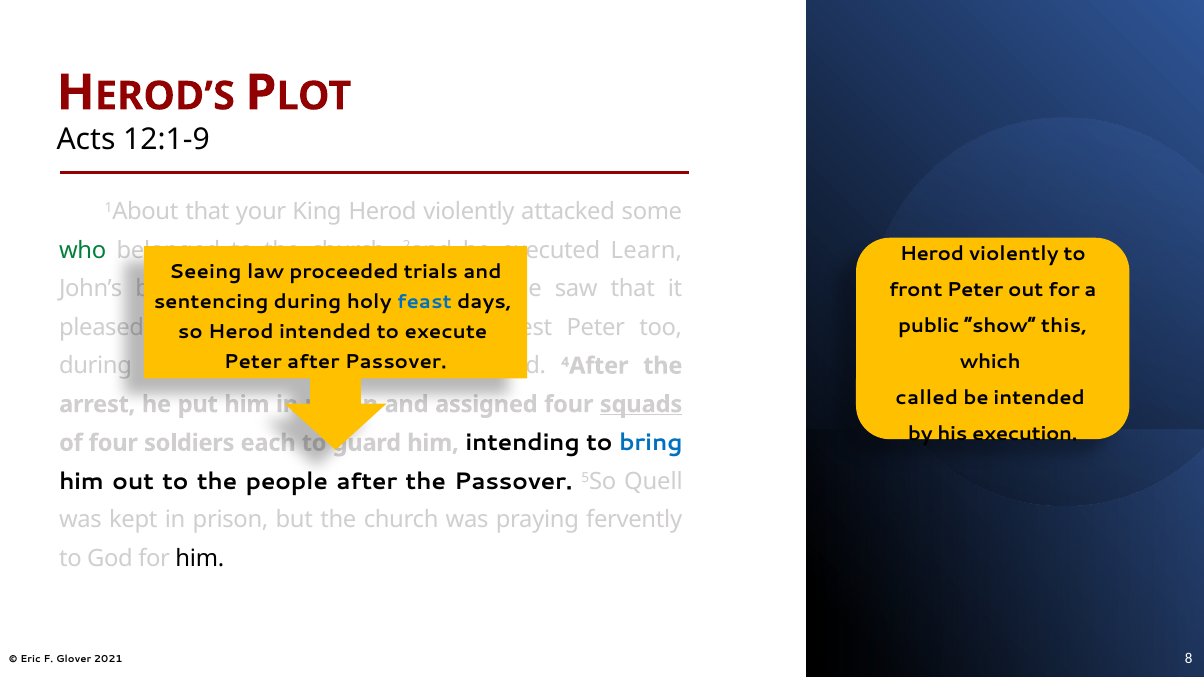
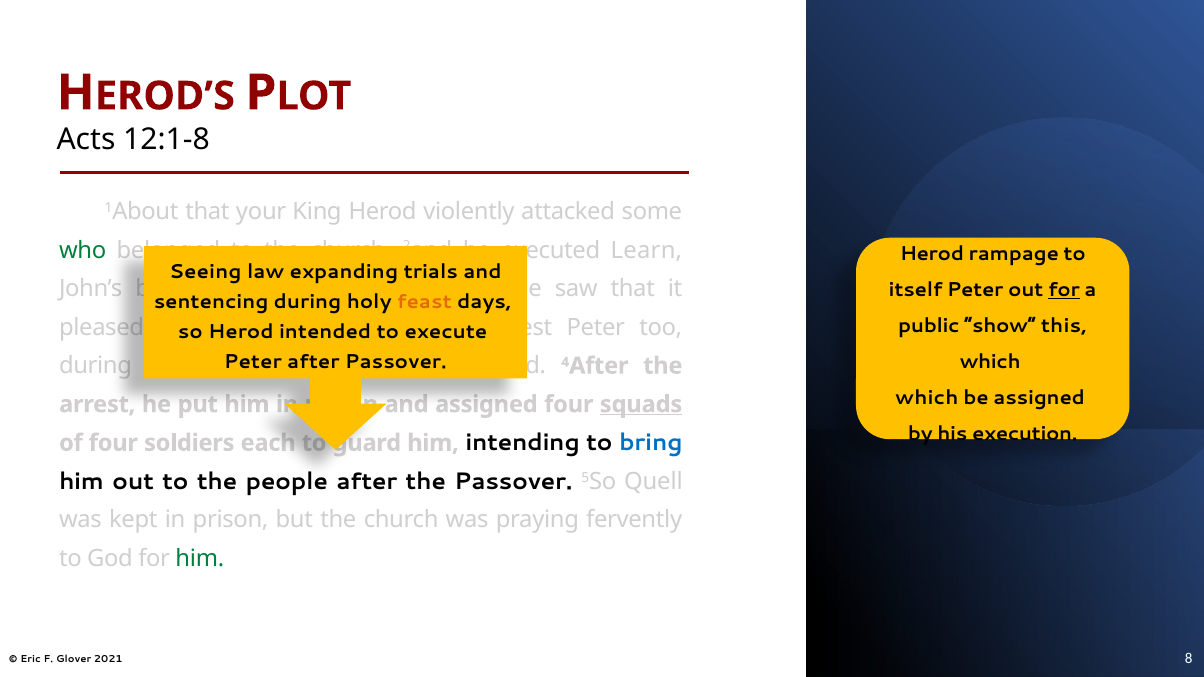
12:1-9: 12:1-9 -> 12:1-8 (167, 140)
violently: violently -> rampage (1014, 254)
law proceeded: proceeded -> expanding (344, 272)
front: front -> itself (916, 290)
for underline: none -> present (1064, 290)
feast colour: blue -> orange (424, 302)
called: called -> which (927, 398)
be intended: intended -> assigned (1039, 398)
him colour: black -> green (200, 559)
